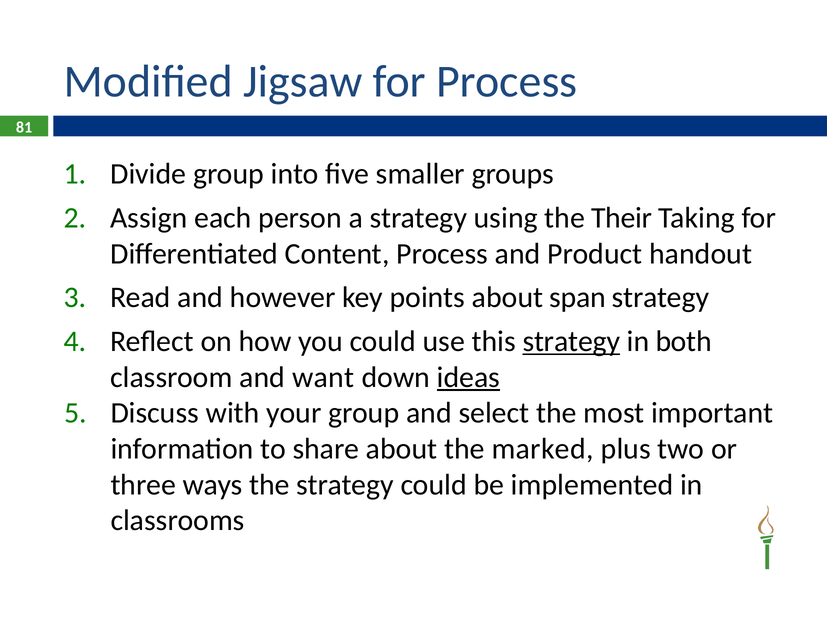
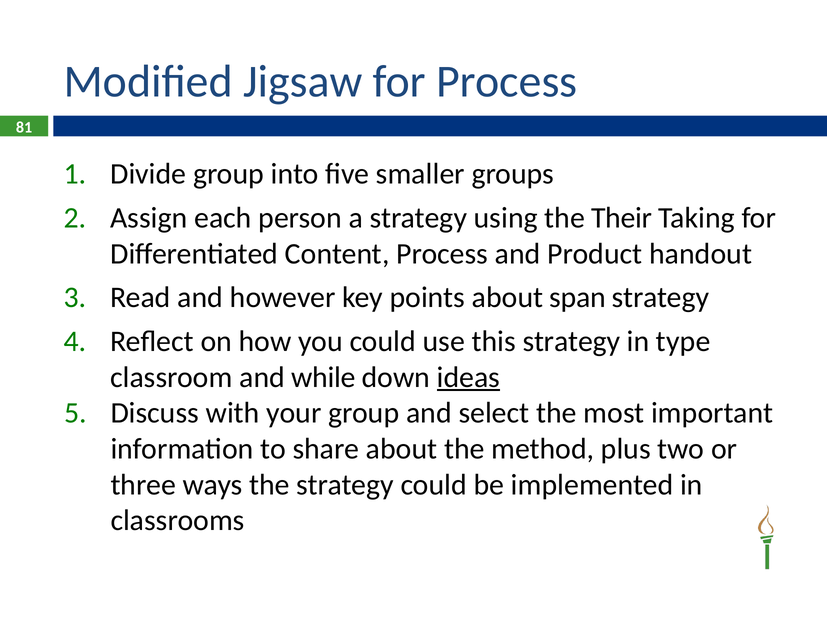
strategy underline: present -> none (571, 342)
both: both -> type (683, 342)
want: want -> while (323, 377)
marked: marked -> method (543, 449)
